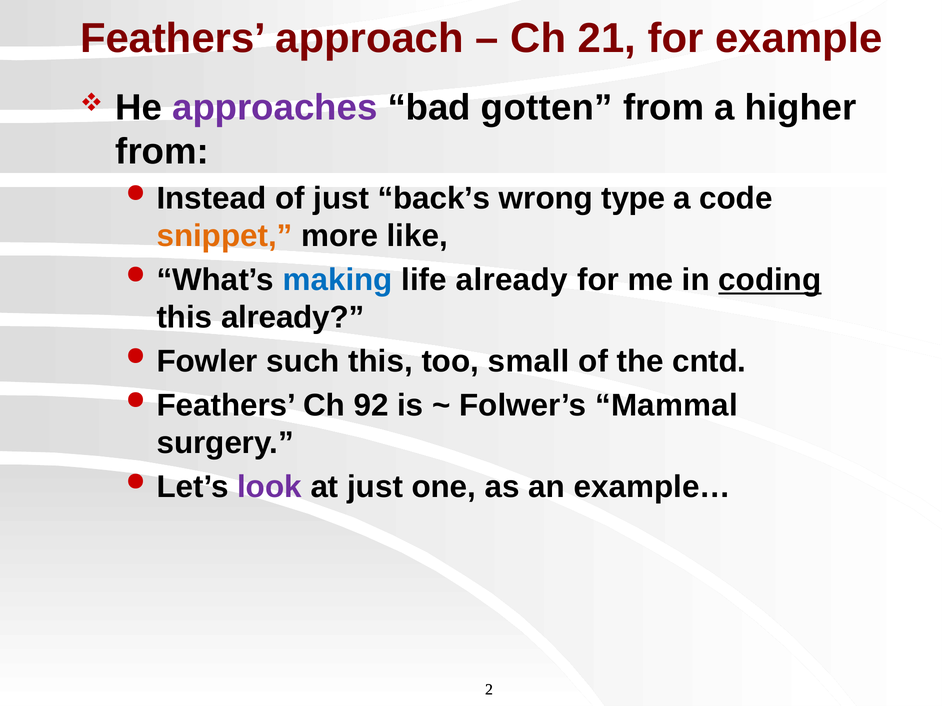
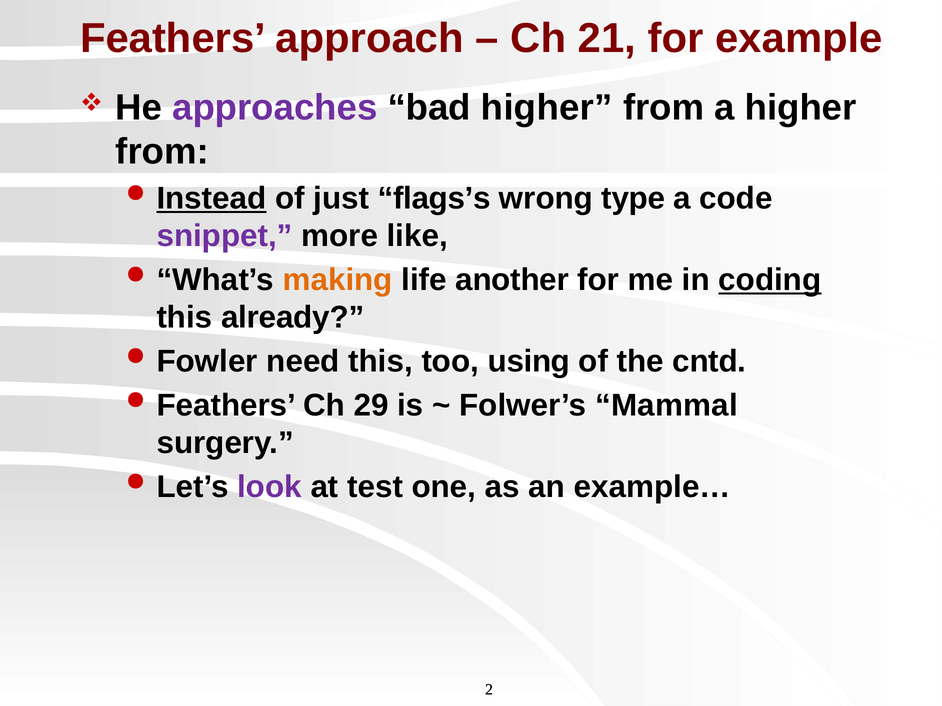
bad gotten: gotten -> higher (547, 108)
Instead underline: none -> present (212, 199)
back’s: back’s -> flags’s (434, 199)
snippet colour: orange -> purple (225, 236)
making colour: blue -> orange (338, 280)
life already: already -> another (512, 280)
such: such -> need (303, 362)
small: small -> using (529, 362)
92: 92 -> 29 (371, 406)
at just: just -> test (375, 487)
